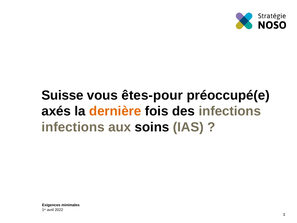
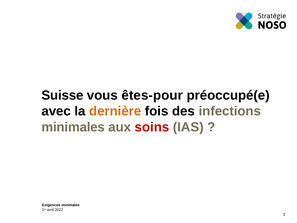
axés: axés -> avec (56, 111)
infections: infections -> minimales (73, 127)
soins colour: black -> red (152, 127)
